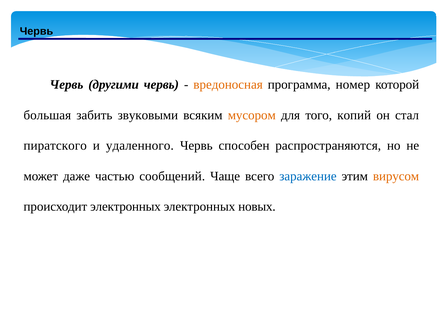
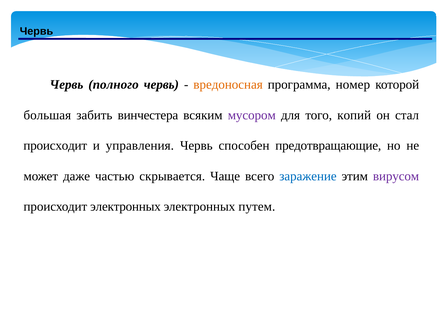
другими: другими -> полного (114, 85)
звуковыми: звуковыми -> винчестера (148, 115)
мусором colour: orange -> purple (252, 115)
пиратского: пиратского -> происходит (55, 146)
удаленного: удаленного -> управления (140, 146)
распространяются: распространяются -> предотвращающие (328, 146)
сообщений: сообщений -> скрывается (172, 176)
вирусом colour: orange -> purple (396, 176)
новых: новых -> путем (257, 207)
